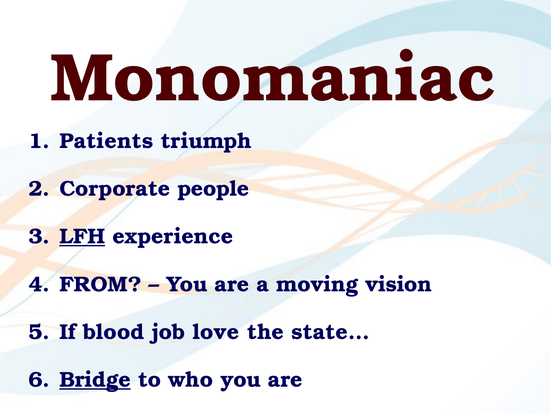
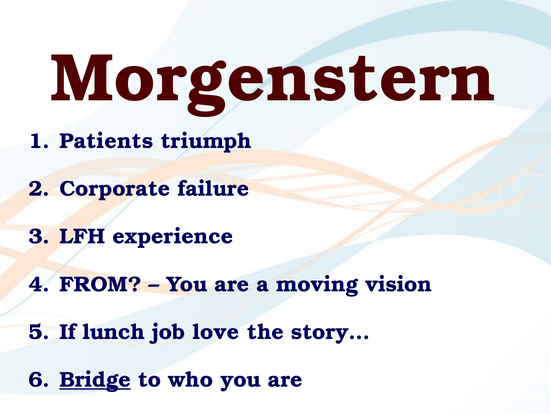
Monomaniac: Monomaniac -> Morgenstern (273, 78)
people: people -> failure (213, 189)
LFH underline: present -> none (82, 237)
blood: blood -> lunch (114, 332)
state…: state… -> story… (331, 332)
